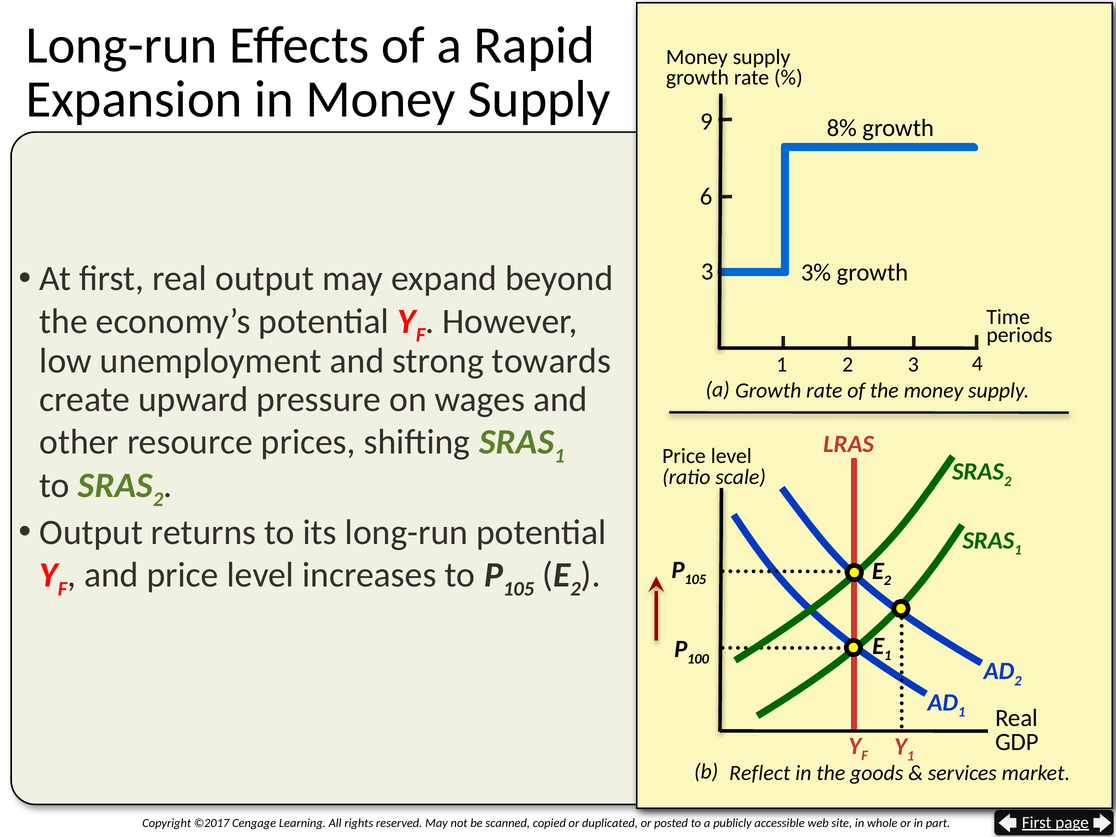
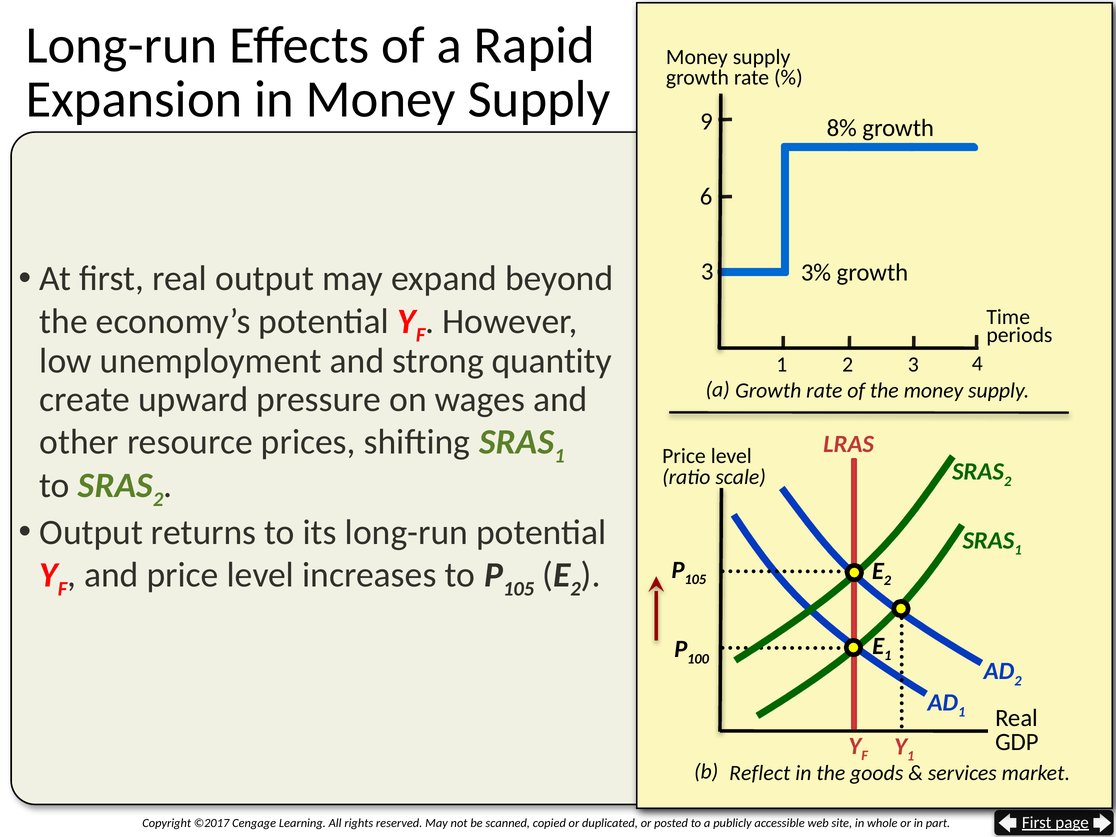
towards: towards -> quantity (552, 361)
